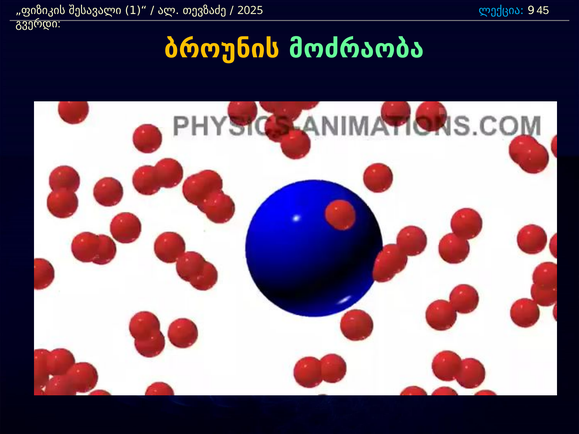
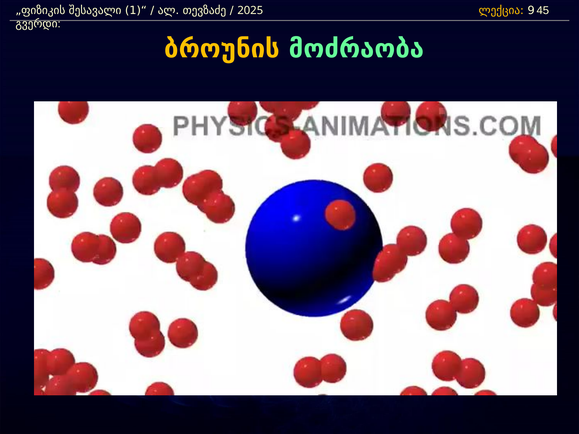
ლექცია colour: light blue -> yellow (501, 10)
